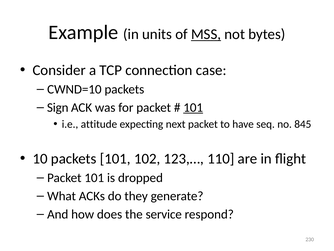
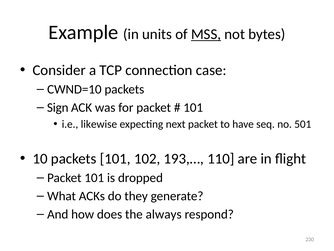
101 underline: present -> none (193, 107)
attitude: attitude -> likewise (99, 124)
845: 845 -> 501 (303, 124)
123,…: 123,… -> 193,… (184, 158)
service: service -> always (164, 214)
